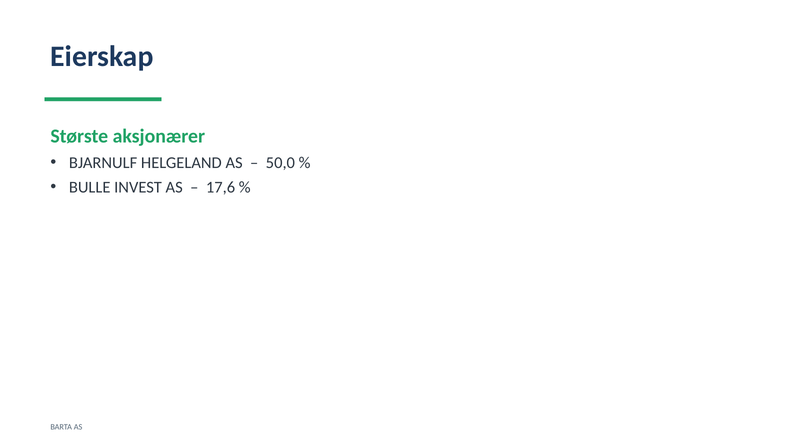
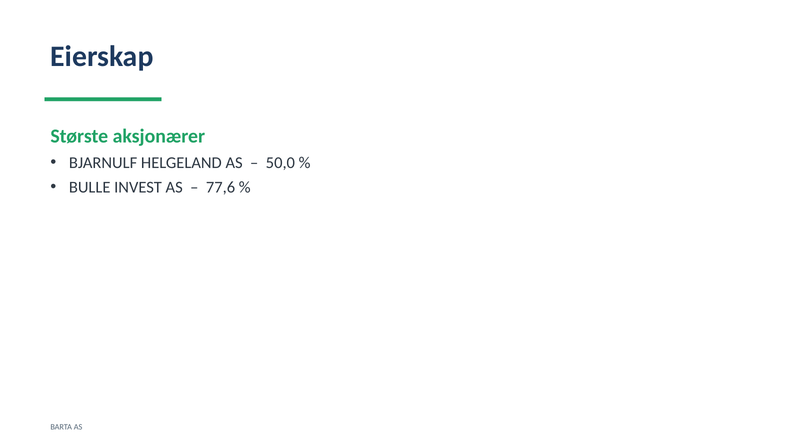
17,6: 17,6 -> 77,6 (221, 188)
